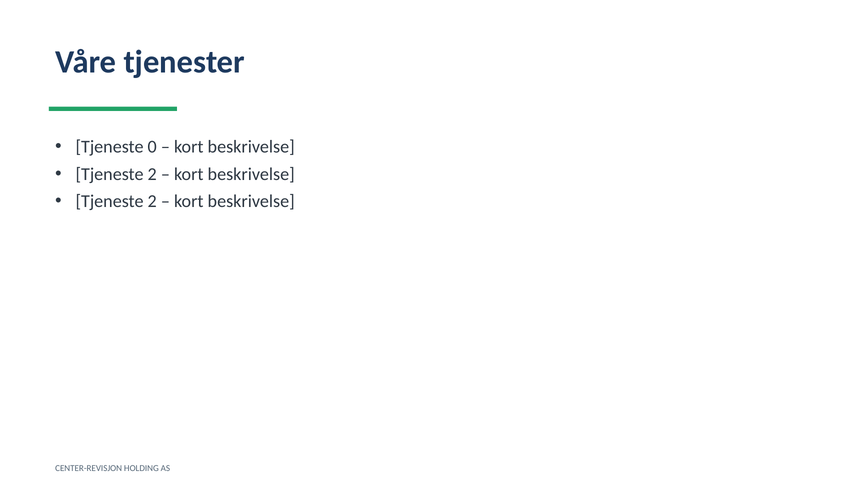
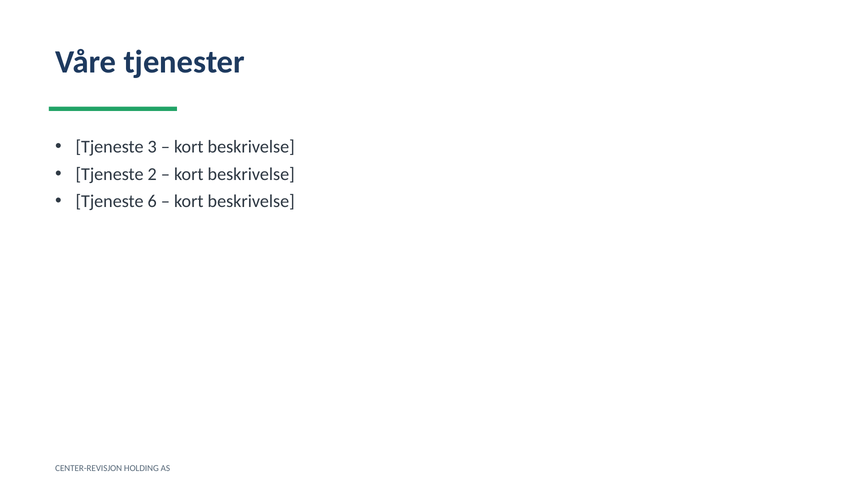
0: 0 -> 3 (152, 147)
2: 2 -> 6 (152, 201)
